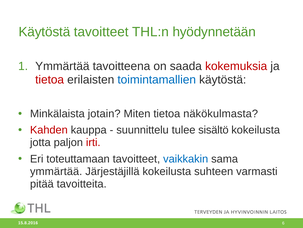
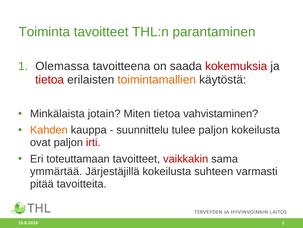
Käytöstä: Käytöstä -> Toiminta (44, 32)
hyödynnetään: hyödynnetään -> parantaminen (214, 32)
Ymmärtää: Ymmärtää -> Olemassa (62, 66)
toimintamallien colour: blue -> orange (157, 79)
näkökulmasta: näkökulmasta -> vahvistaminen (221, 113)
Kahden colour: red -> orange (49, 130)
tulee sisältö: sisältö -> paljon (213, 130)
jotta: jotta -> ovat (40, 142)
vaikkakin colour: blue -> red (186, 158)
